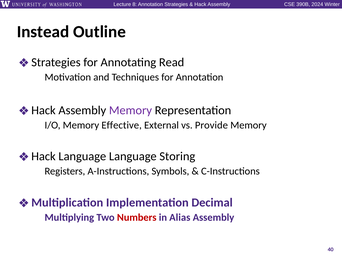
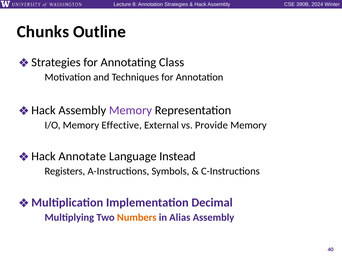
Instead: Instead -> Chunks (43, 32)
Read: Read -> Class (172, 62)
Language: Language -> Annotate (82, 157)
Storing: Storing -> Instead (177, 157)
Numbers colour: red -> orange (137, 218)
